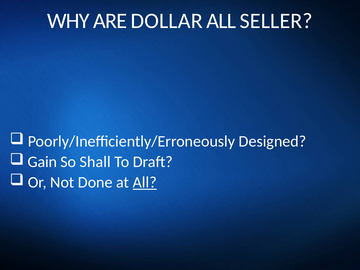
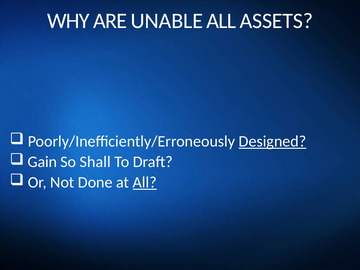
DOLLAR: DOLLAR -> UNABLE (167, 21)
SELLER: SELLER -> ASSETS (276, 21)
Designed underline: none -> present (272, 141)
